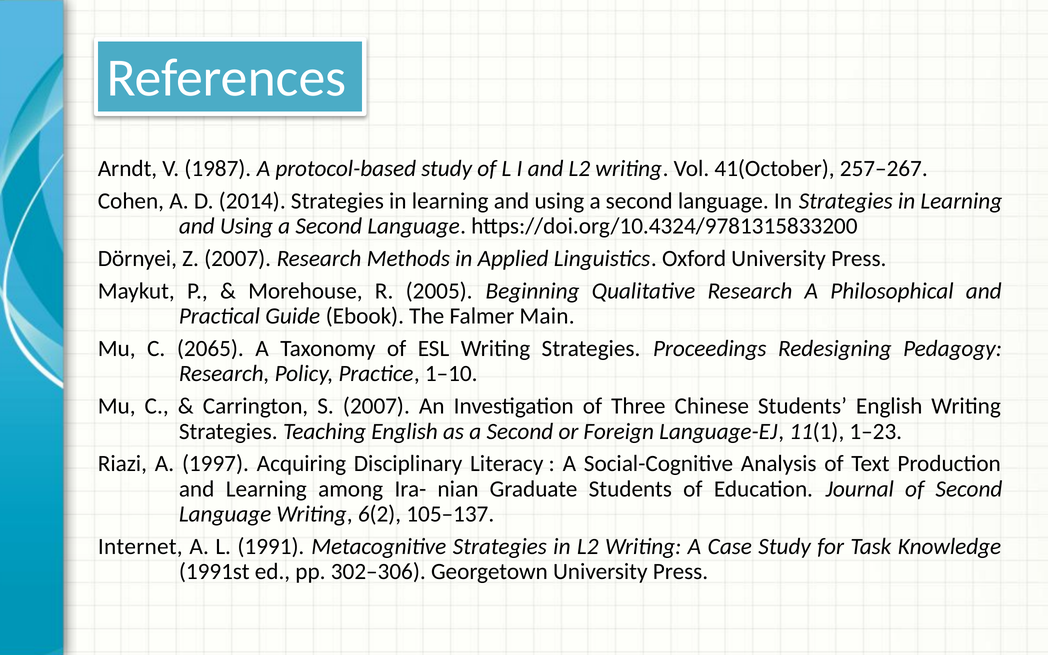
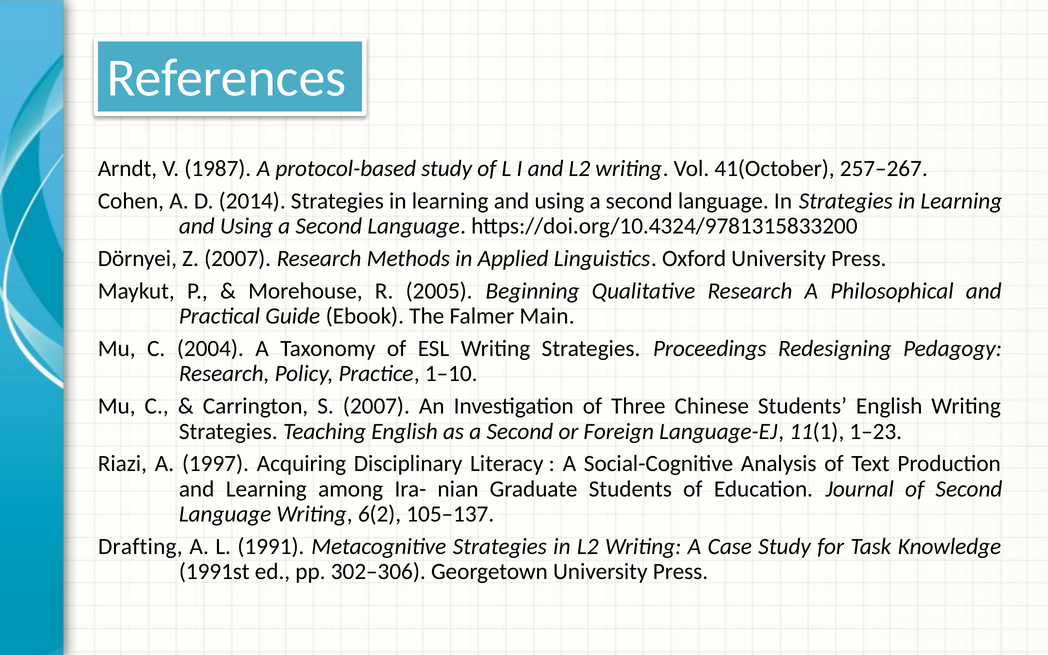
2065: 2065 -> 2004 (210, 349)
Internet: Internet -> Drafting (140, 546)
